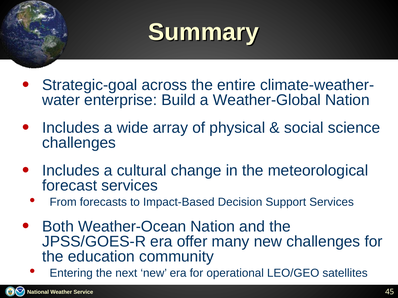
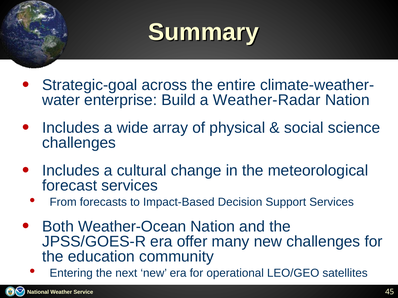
Weather-Global: Weather-Global -> Weather-Radar (267, 100)
